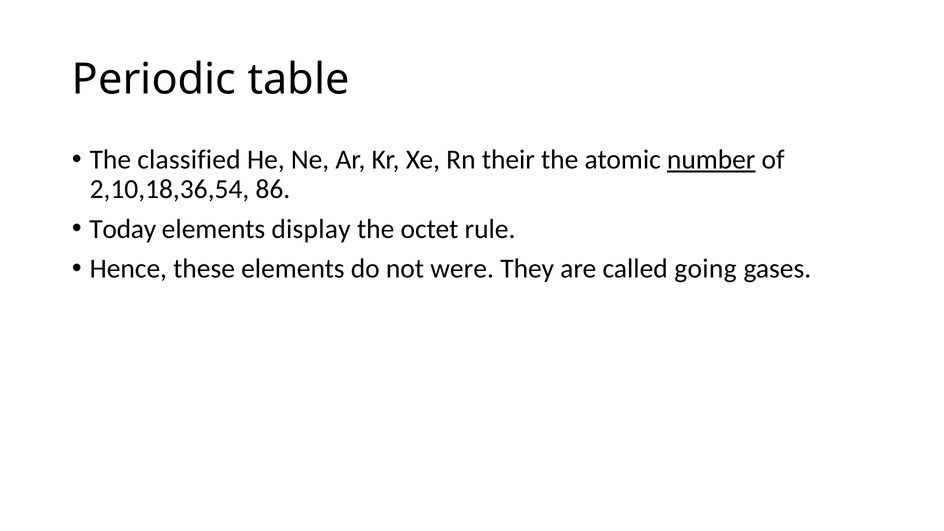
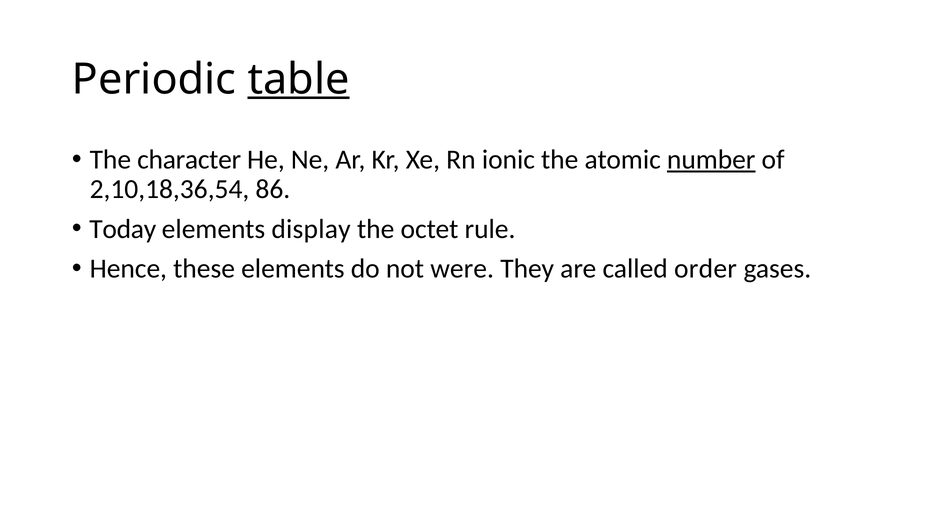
table underline: none -> present (299, 79)
classified: classified -> character (189, 160)
their: their -> ionic (508, 160)
going: going -> order (705, 269)
